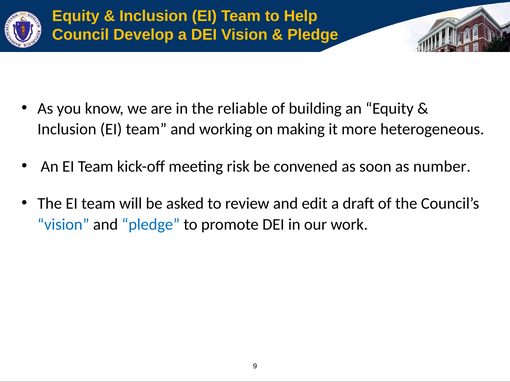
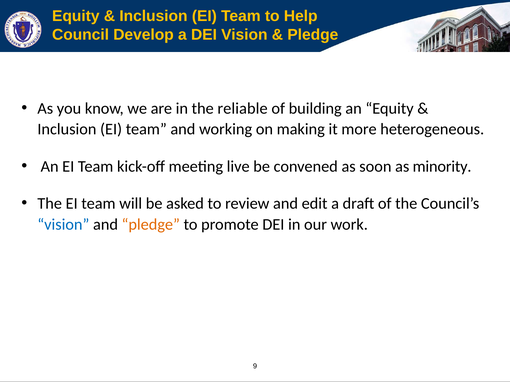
risk: risk -> live (238, 167)
number: number -> minority (442, 167)
pledge colour: blue -> orange (151, 225)
